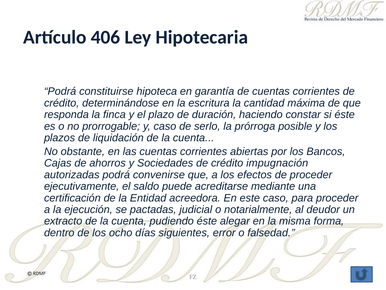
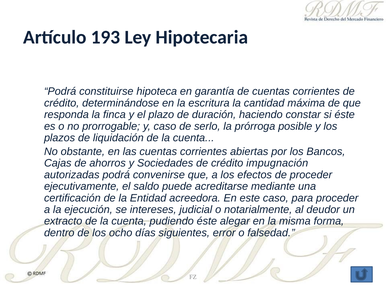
406: 406 -> 193 (105, 37)
pactadas: pactadas -> intereses (153, 209)
